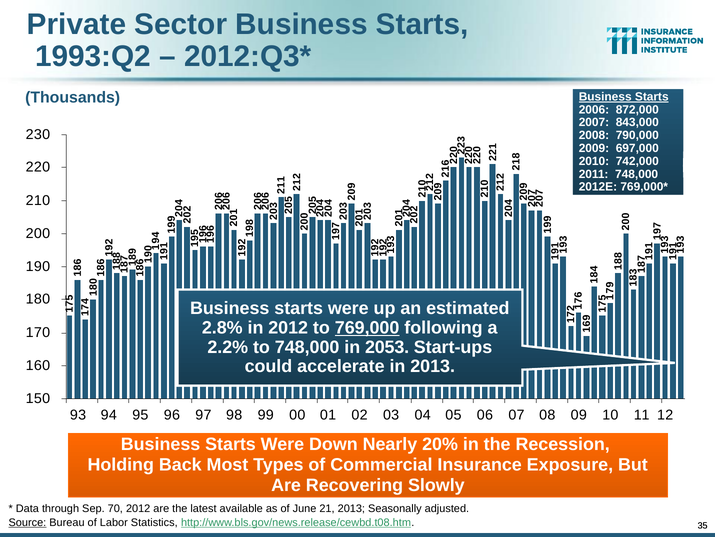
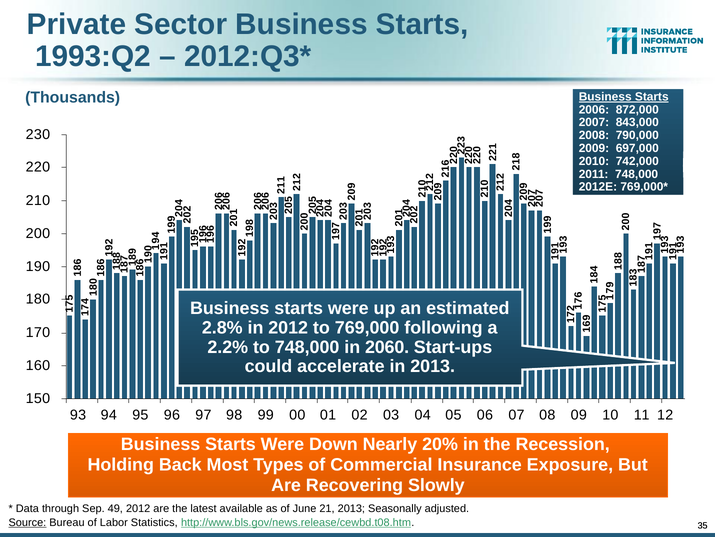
769,000 underline: present -> none (367, 327)
2053: 2053 -> 2060 (387, 347)
70: 70 -> 49 (115, 508)
